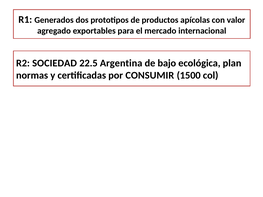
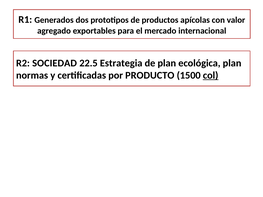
Argentina: Argentina -> Estrategia (121, 63)
de bajo: bajo -> plan (167, 63)
CONSUMIR: CONSUMIR -> PRODUCTO (150, 75)
col underline: none -> present (211, 75)
